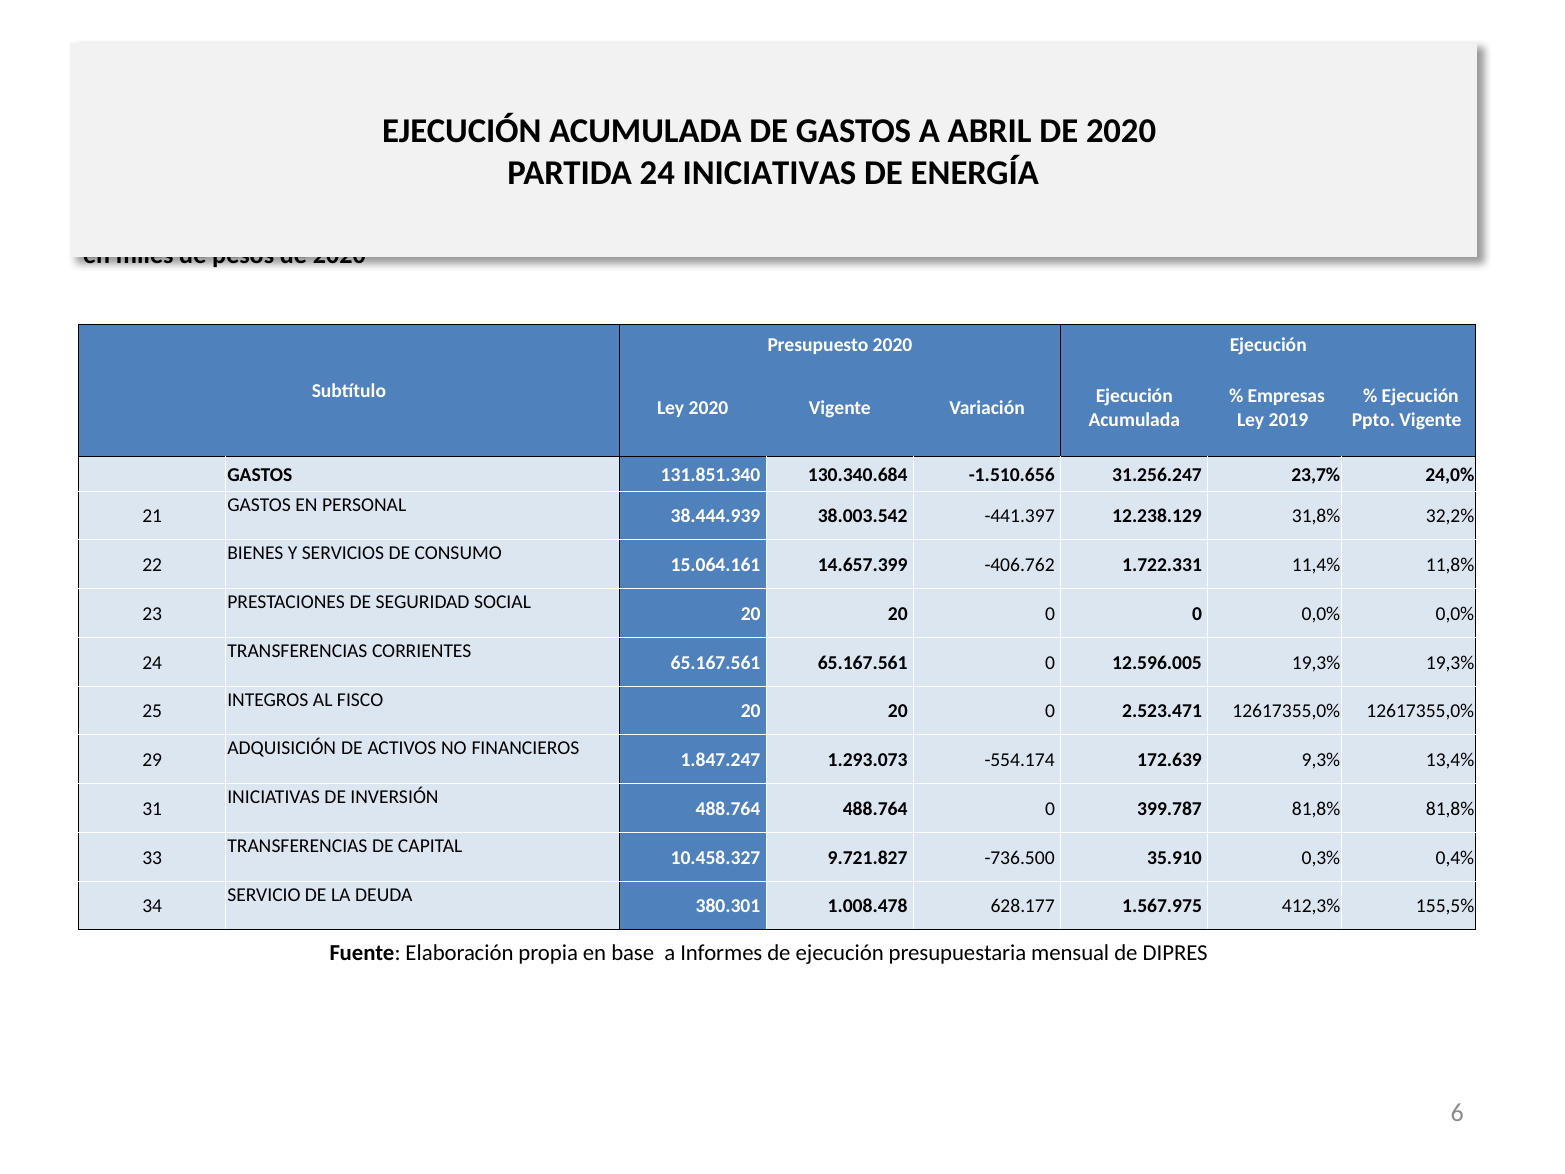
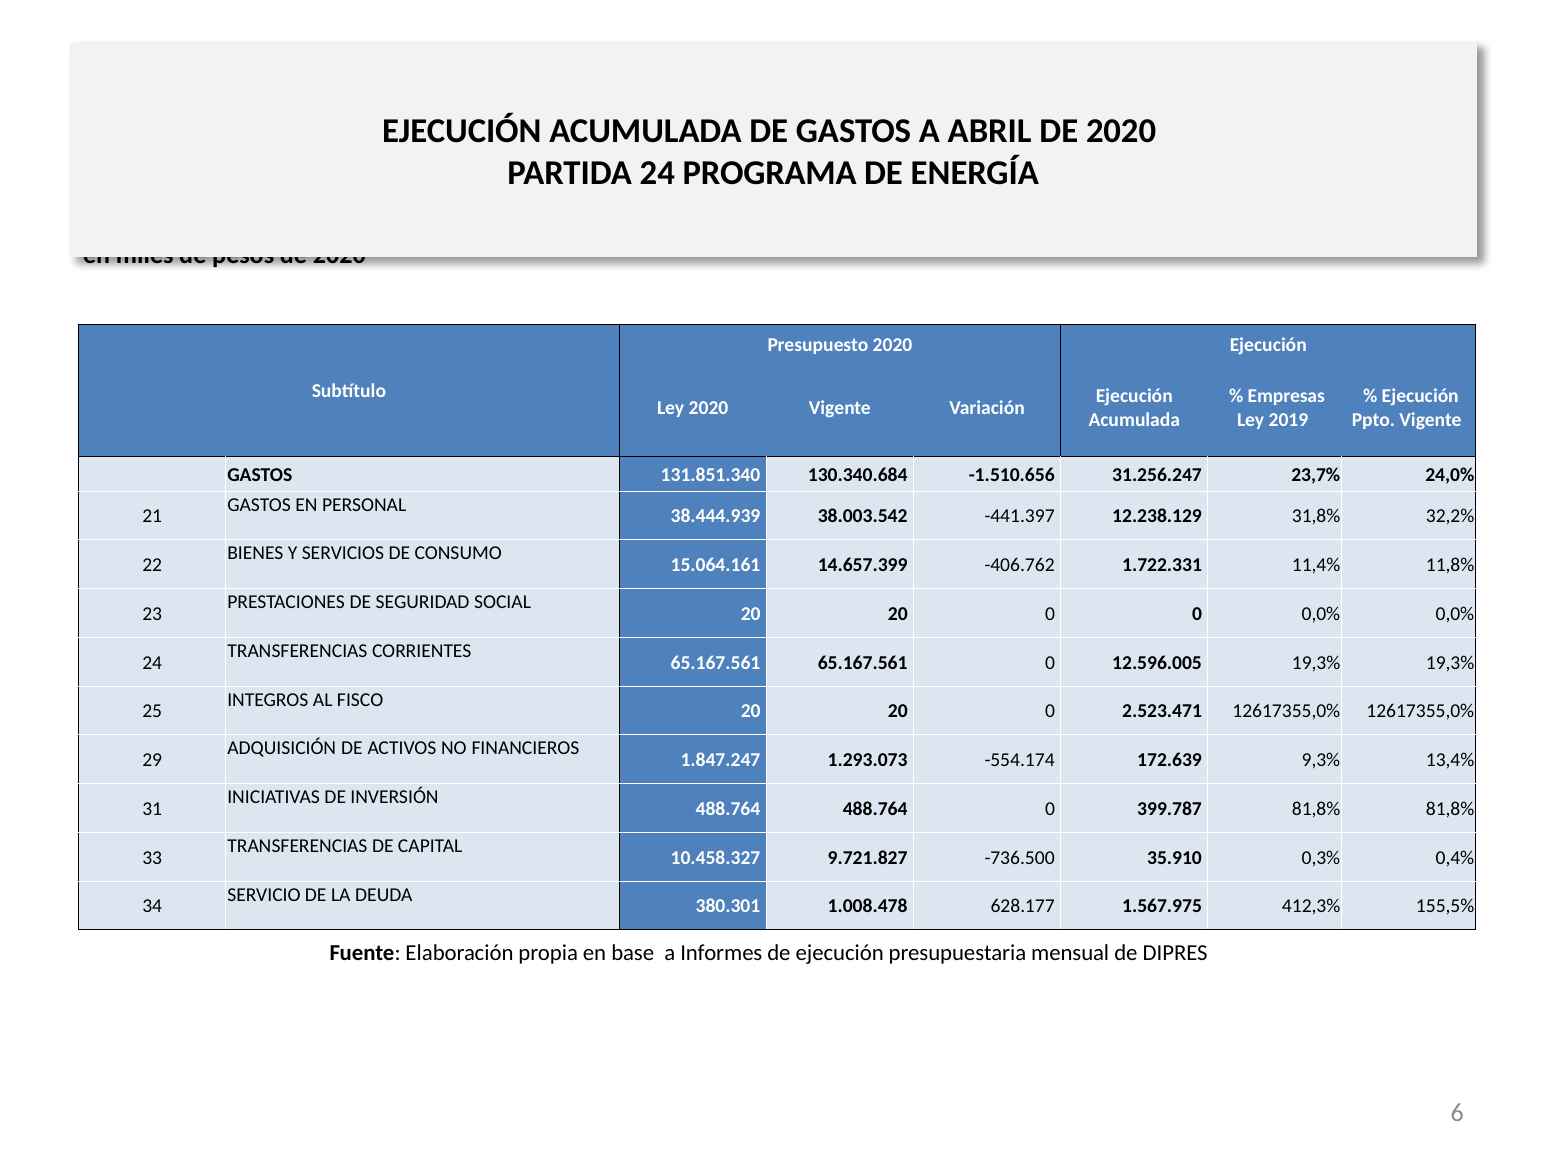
24 INICIATIVAS: INICIATIVAS -> PROGRAMA (770, 173)
